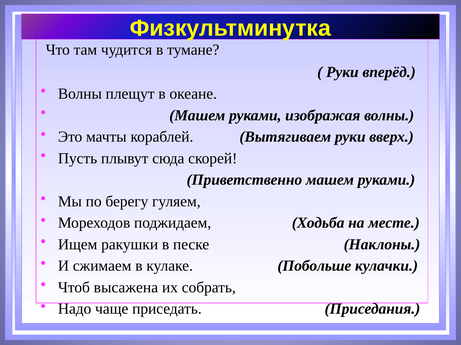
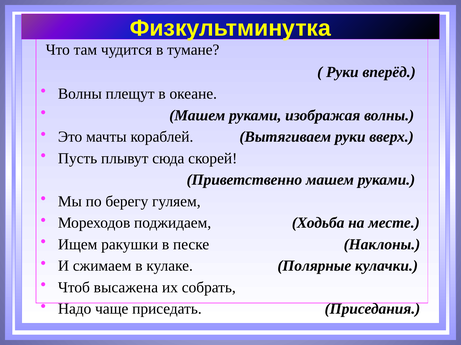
Побольше: Побольше -> Полярные (314, 266)
